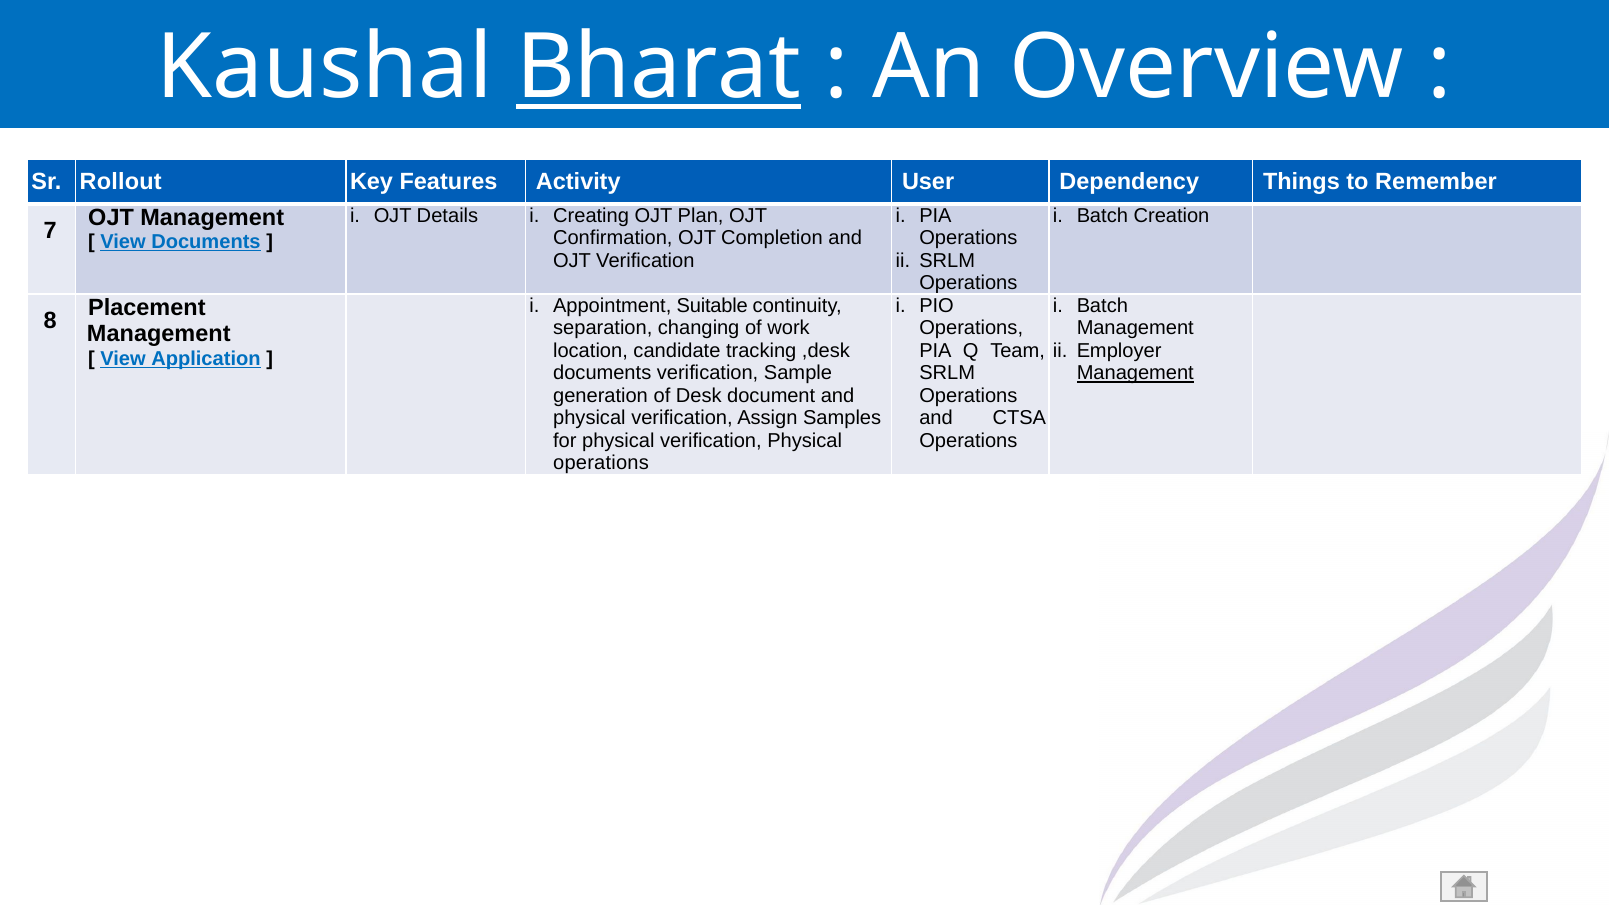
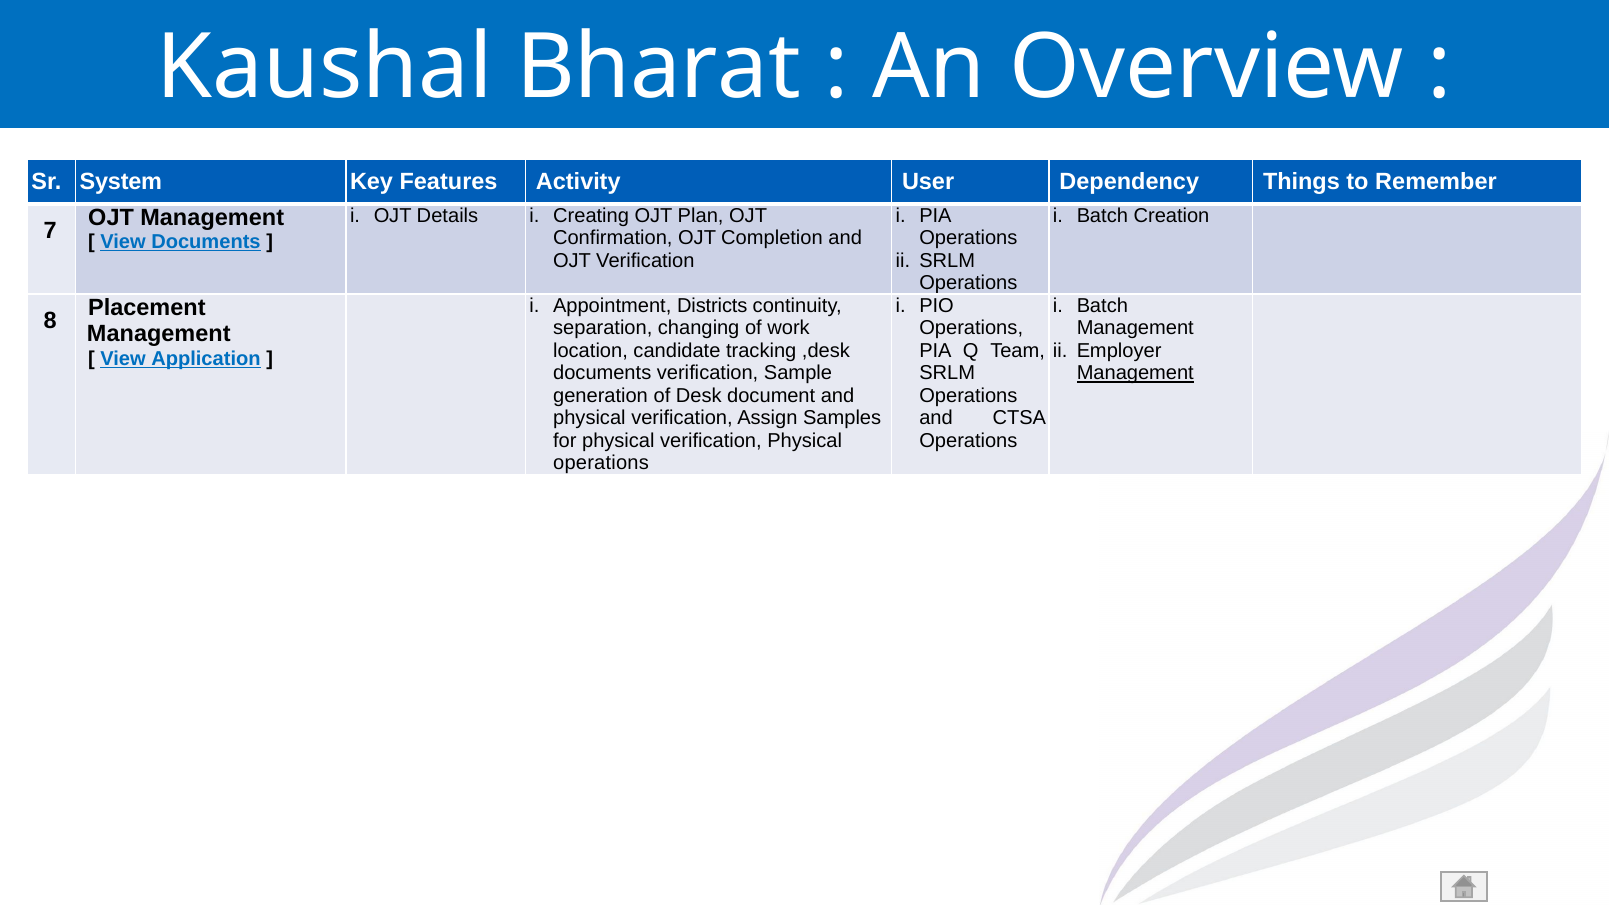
Bharat underline: present -> none (659, 68)
Rollout: Rollout -> System (121, 182)
Suitable: Suitable -> Districts (712, 306)
